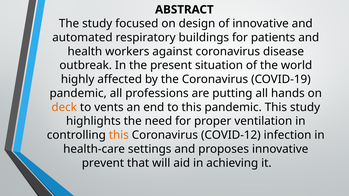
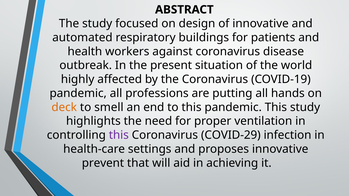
vents: vents -> smell (109, 107)
this colour: orange -> purple (119, 135)
COVID-12: COVID-12 -> COVID-29 (231, 135)
